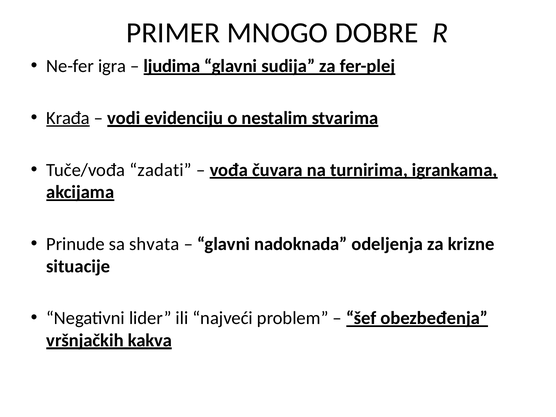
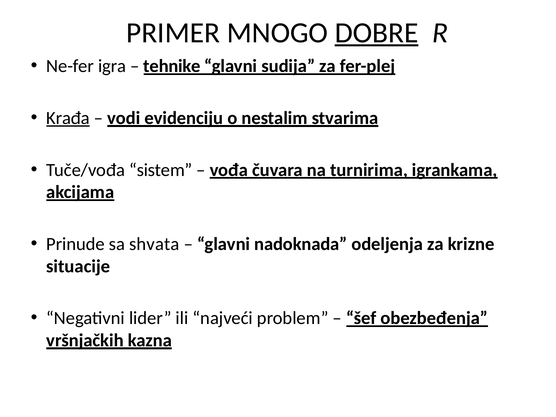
DOBRE underline: none -> present (377, 33)
ljudima: ljudima -> tehnike (172, 66)
zadati: zadati -> sistem (161, 170)
kakva: kakva -> kazna (150, 340)
